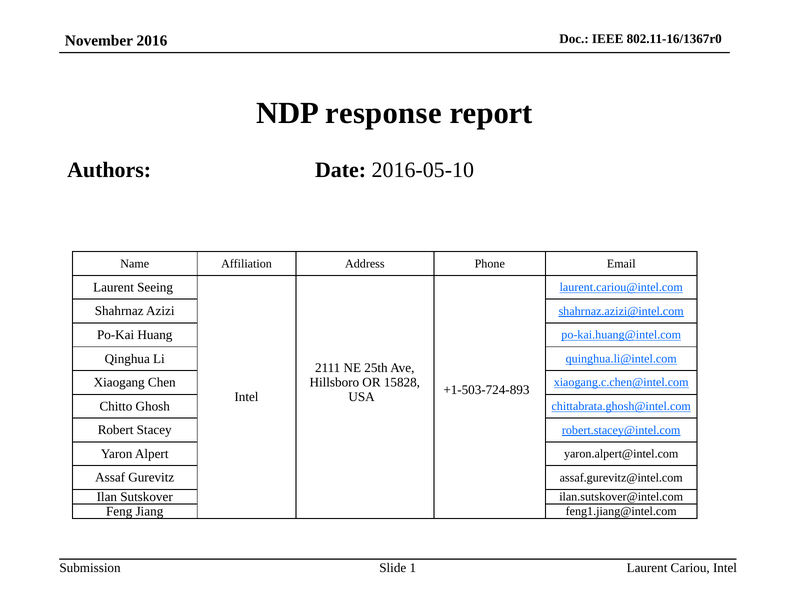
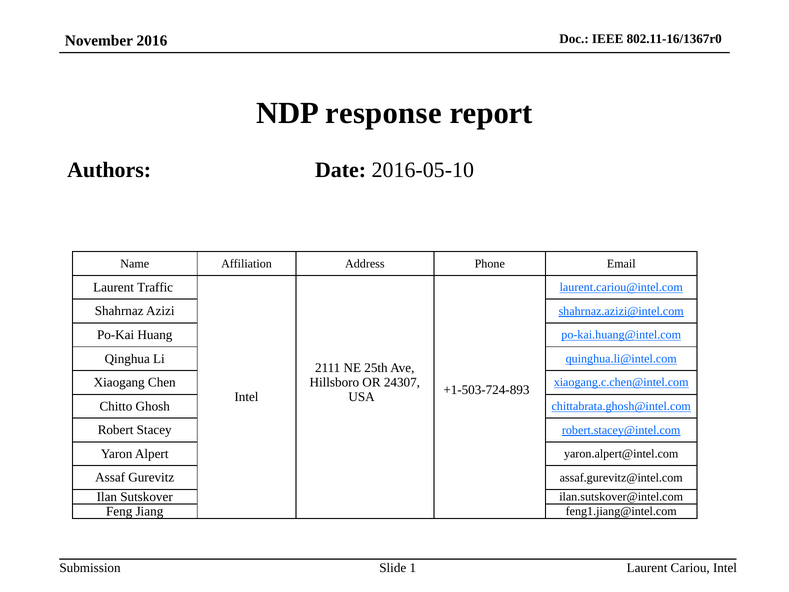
Seeing: Seeing -> Traffic (155, 287)
15828: 15828 -> 24307 (402, 382)
